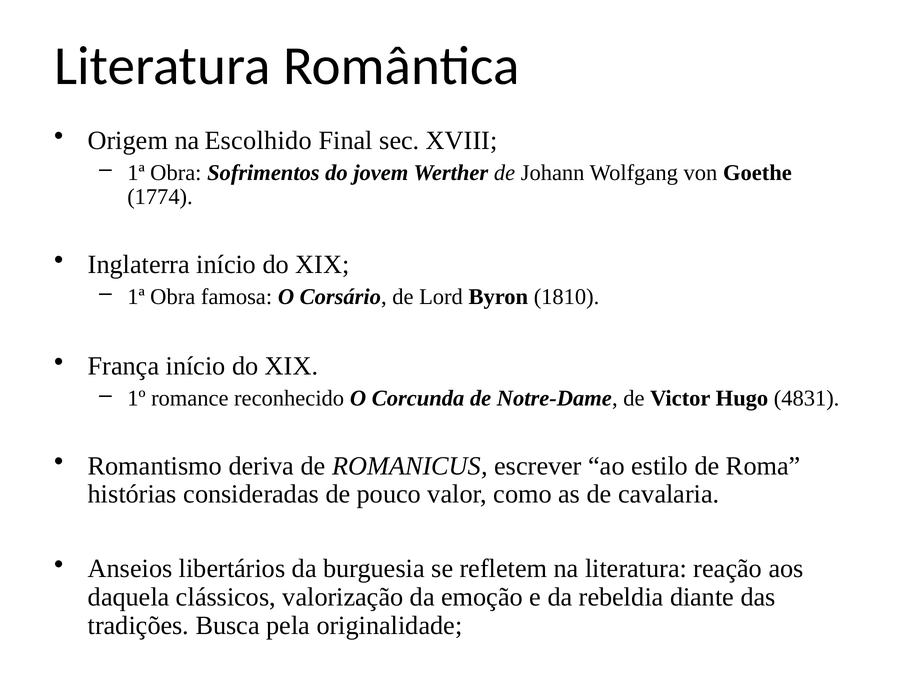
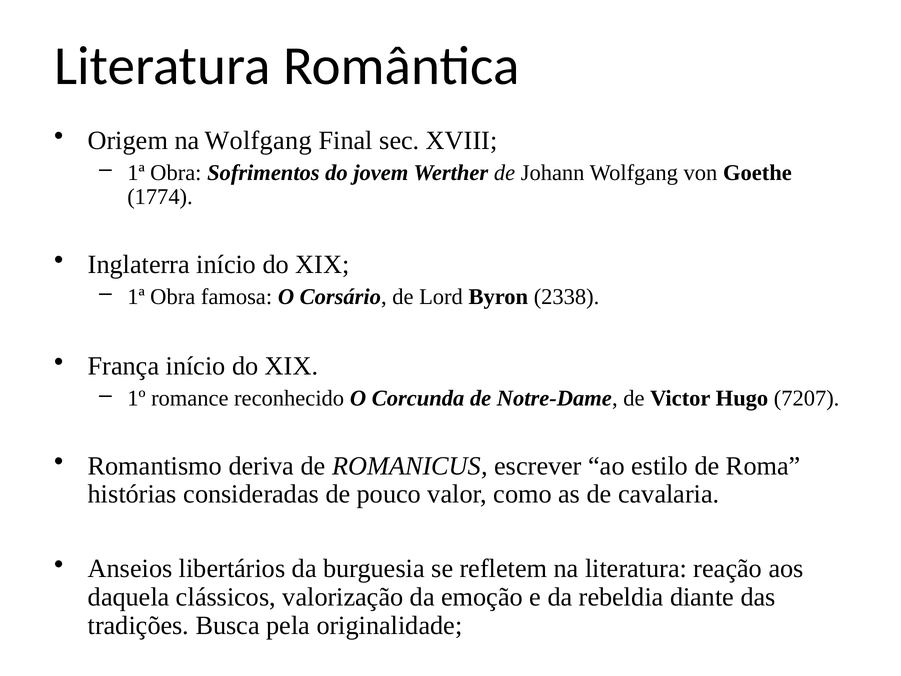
na Escolhido: Escolhido -> Wolfgang (258, 140)
1810: 1810 -> 2338 (567, 296)
4831: 4831 -> 7207 (807, 398)
